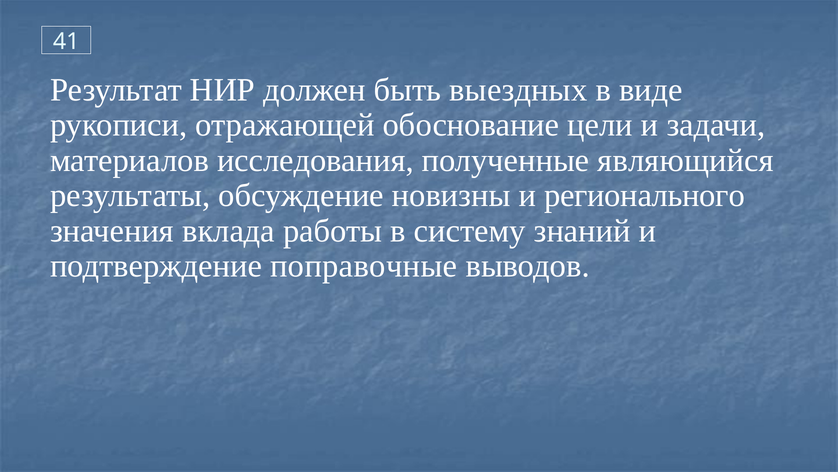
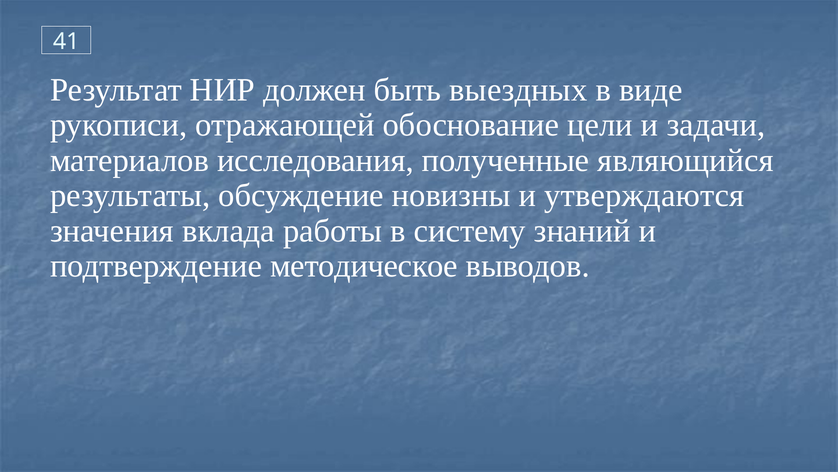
регионального: регионального -> утверждаются (644, 195)
поправочные: поправочные -> методическое (364, 266)
